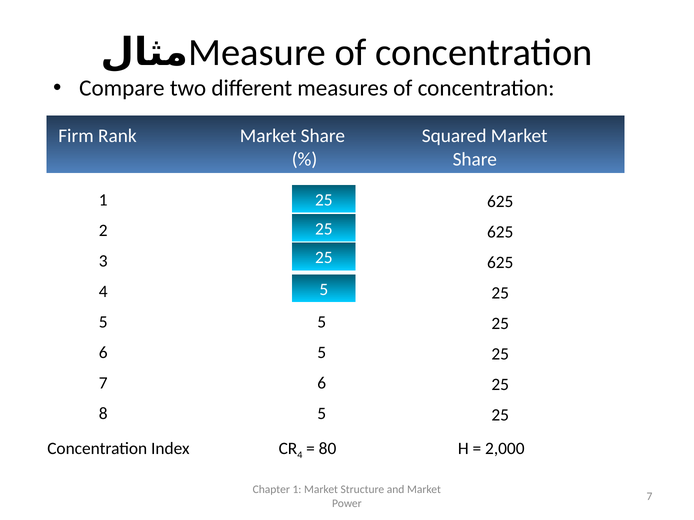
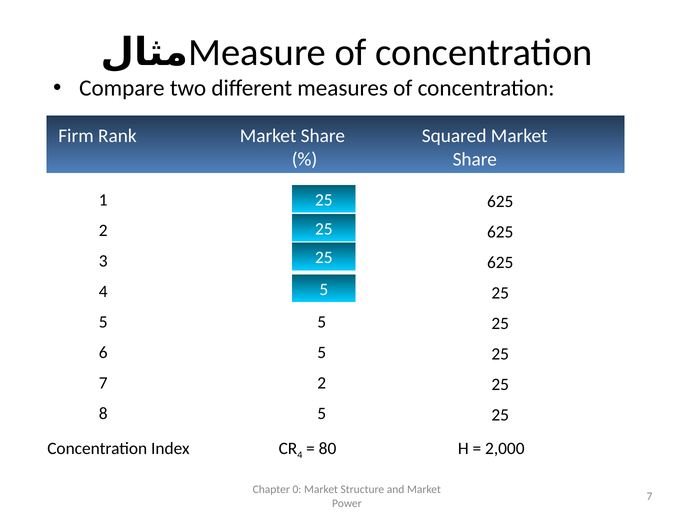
7 6: 6 -> 2 (322, 384)
Chapter 1: 1 -> 0 (297, 490)
